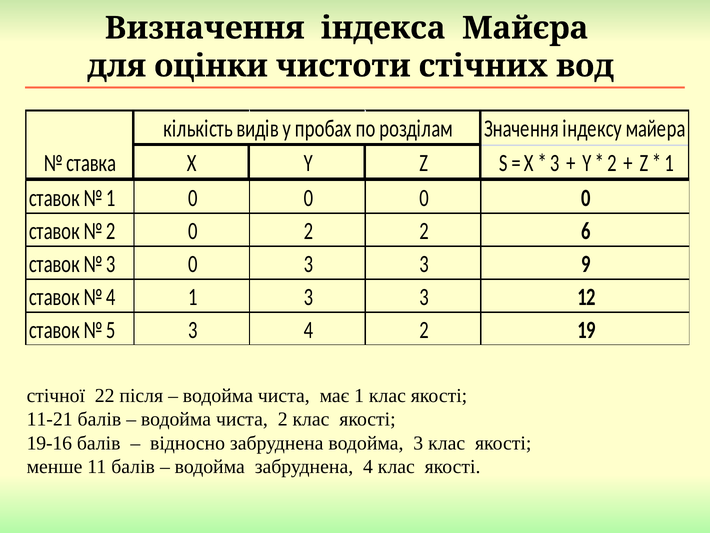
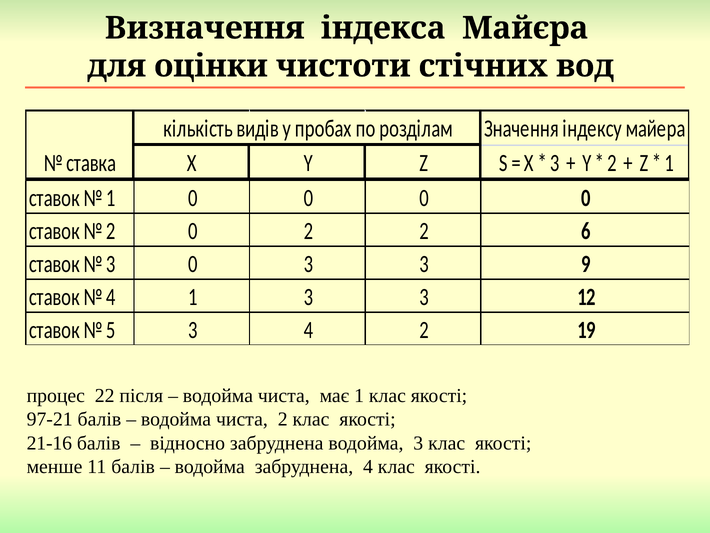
стічної: стічної -> процес (56, 395)
11-21: 11-21 -> 97-21 (50, 419)
19-16: 19-16 -> 21-16 (49, 443)
